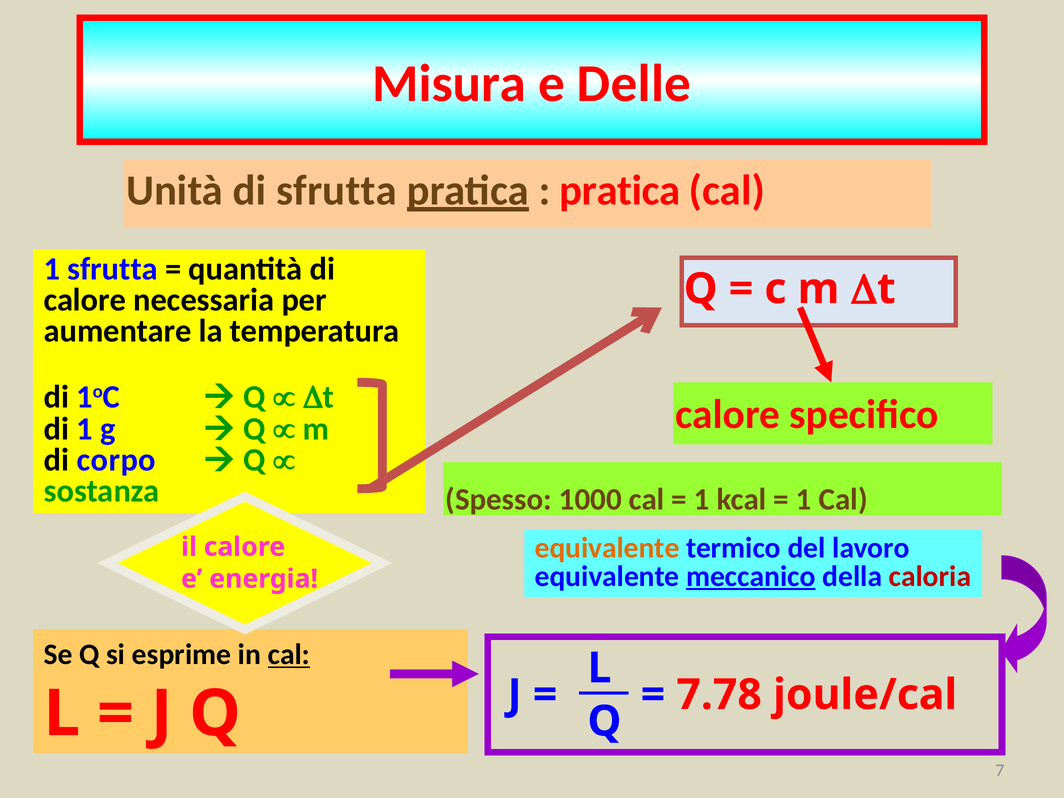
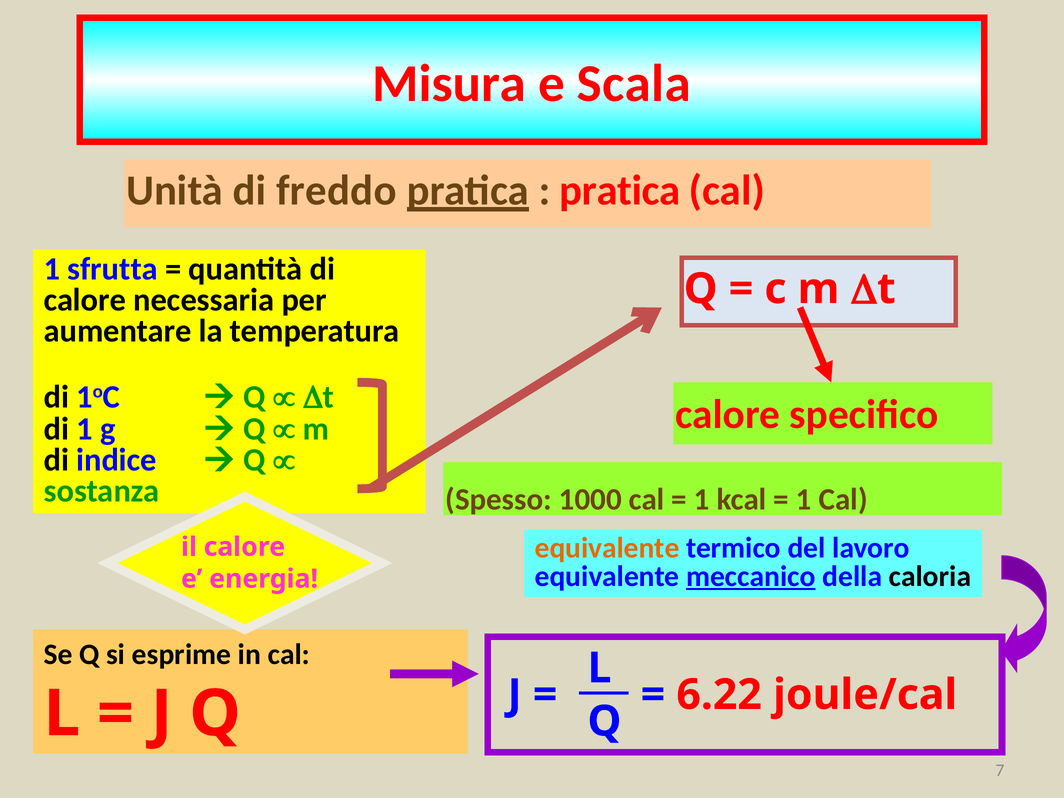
Delle: Delle -> Scala (634, 83)
di sfrutta: sfrutta -> freddo (336, 191)
corpo: corpo -> indice (117, 460)
caloria colour: red -> black (930, 576)
cal underline: present -> none (289, 655)
7.78: 7.78 -> 6.22 (719, 695)
